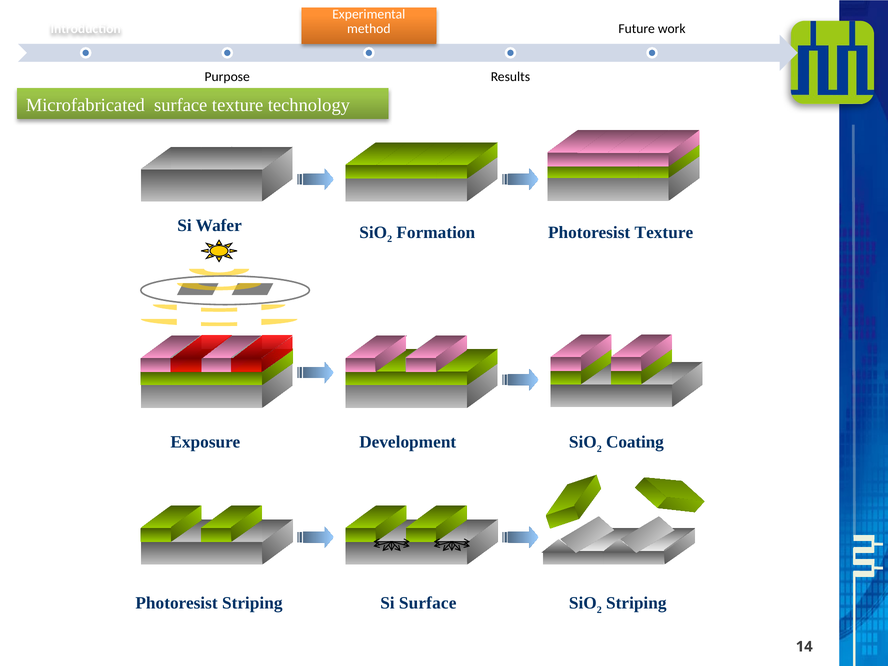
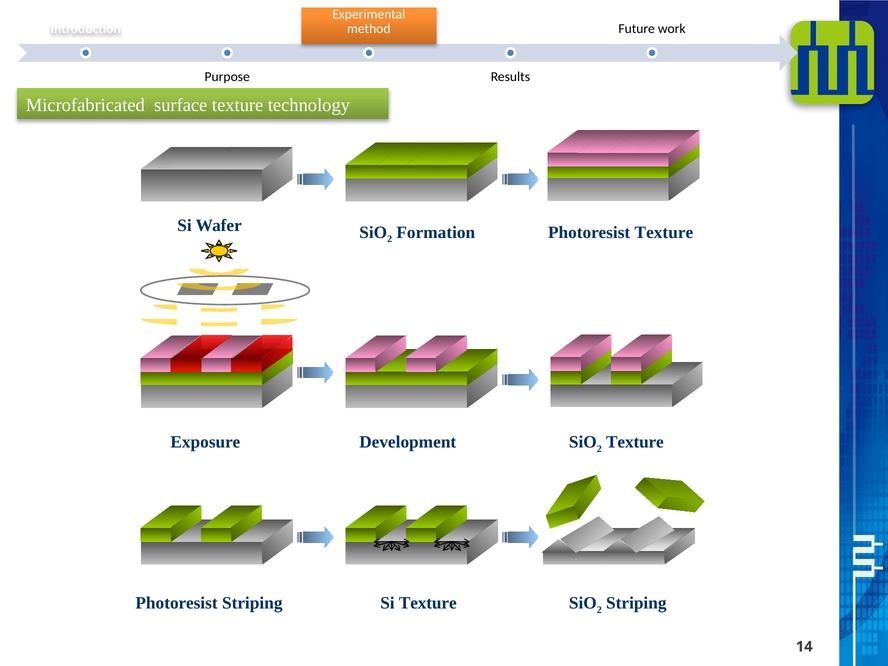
Coating: Coating -> Texture (635, 442)
Si Surface: Surface -> Texture (428, 603)
